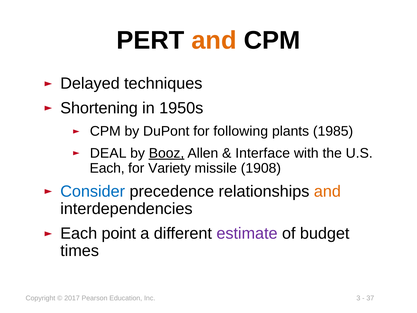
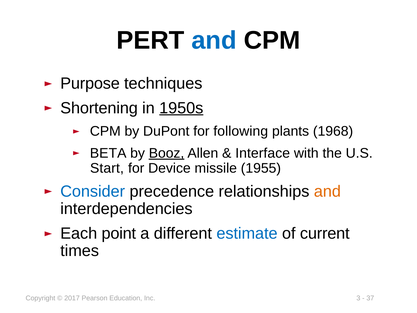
and colour: orange -> blue (214, 40)
Delayed: Delayed -> Purpose (90, 83)
1950s underline: none -> present (181, 108)
1985: 1985 -> 1968 (333, 131)
DEAL: DEAL -> BETA (108, 153)
Each: Each -> Start (107, 168)
Variety: Variety -> Device (169, 168)
1908: 1908 -> 1955 (261, 168)
estimate colour: purple -> blue (247, 233)
budget: budget -> current (325, 233)
